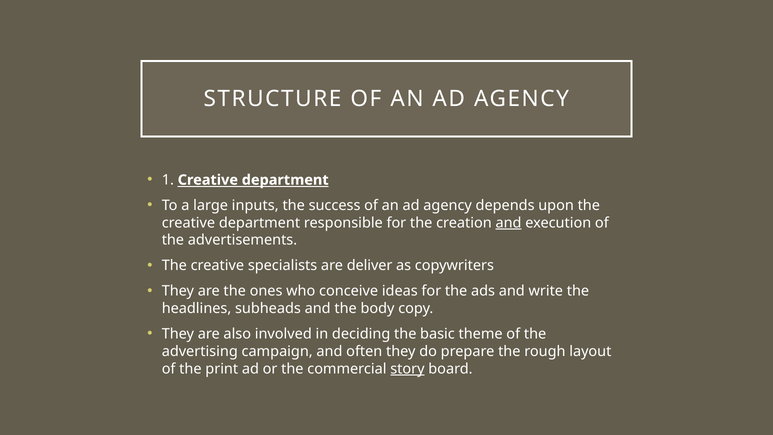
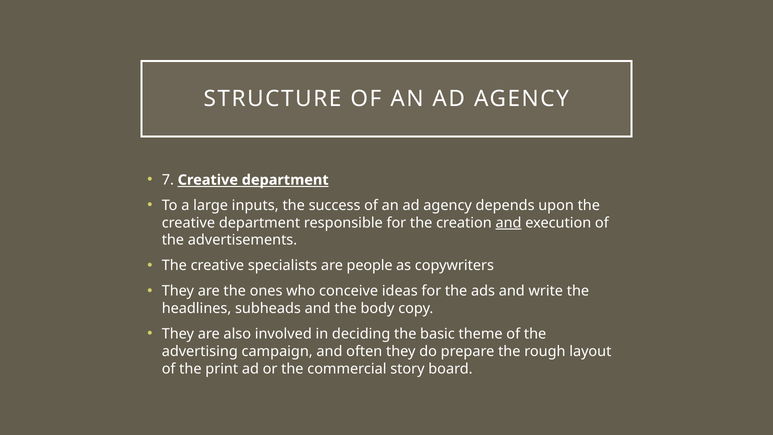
1: 1 -> 7 (168, 180)
deliver: deliver -> people (370, 266)
story underline: present -> none (407, 369)
